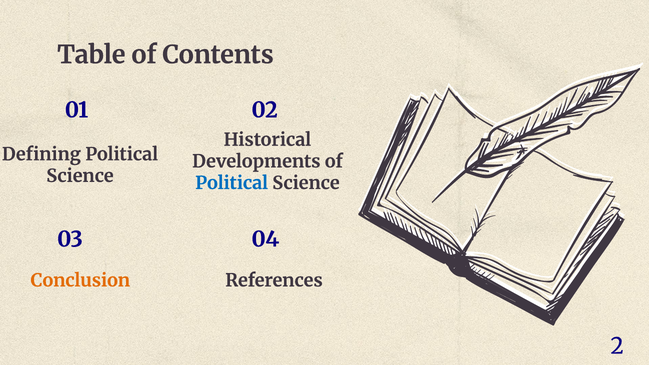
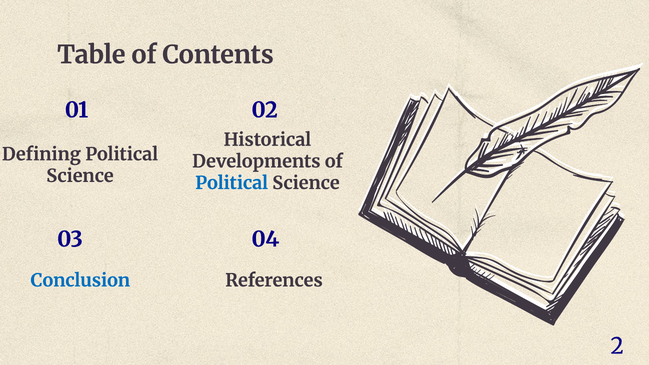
Conclusion colour: orange -> blue (80, 281)
